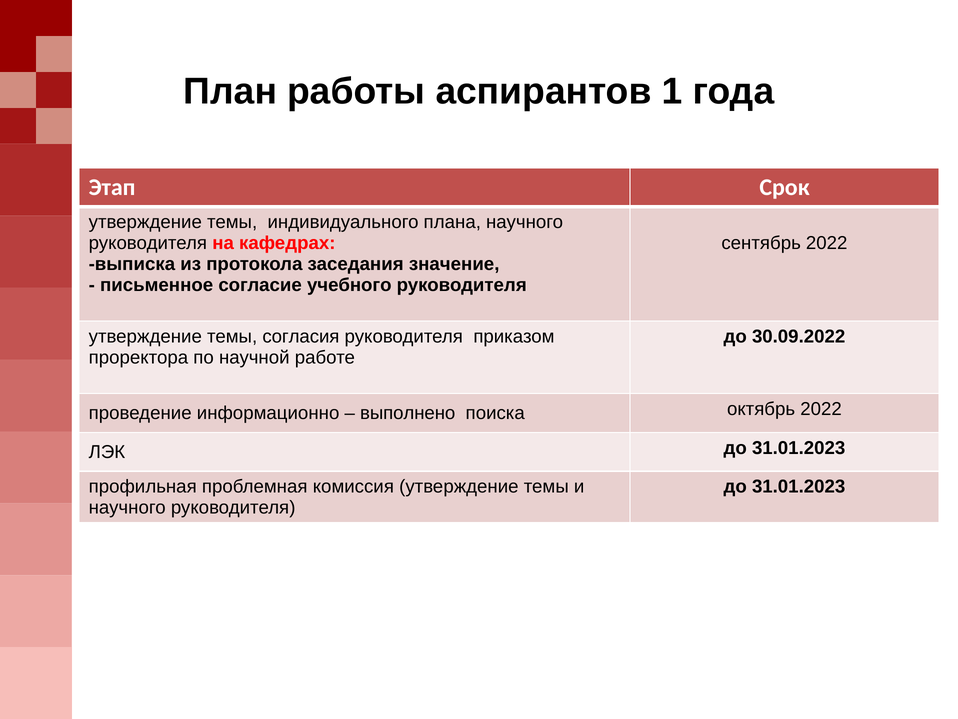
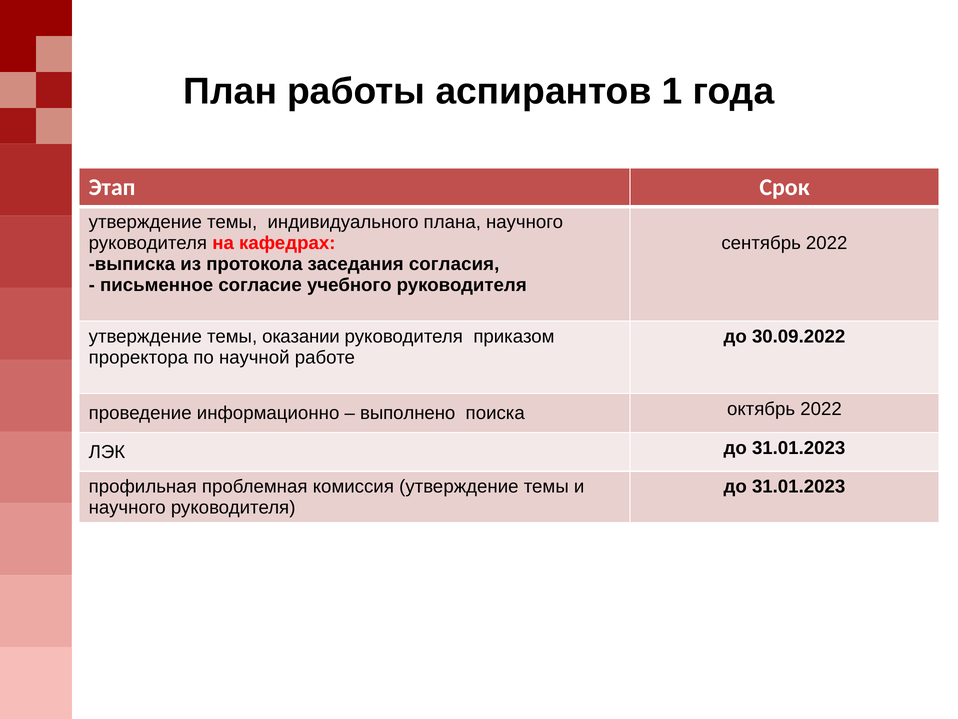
значение: значение -> согласия (454, 264)
согласия: согласия -> оказании (301, 336)
